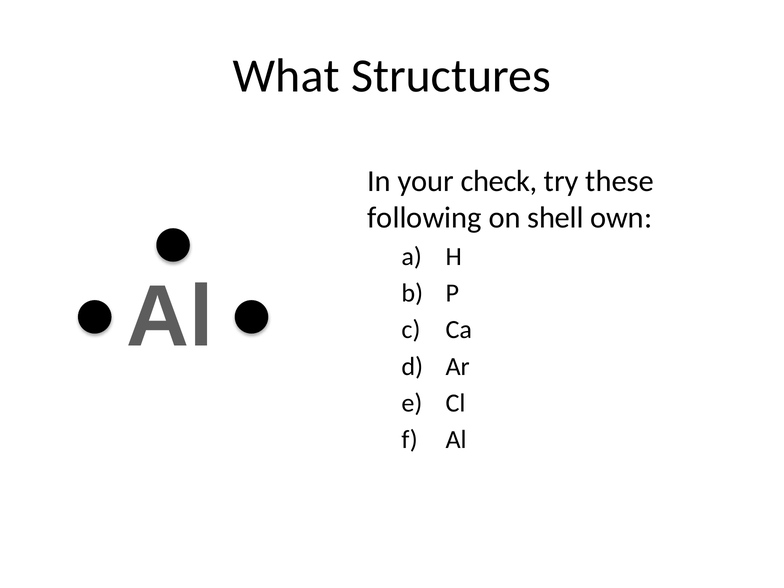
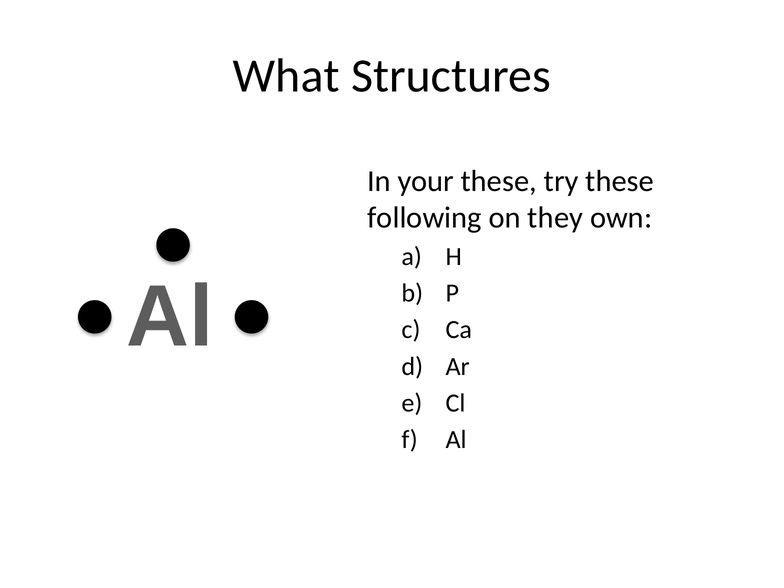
your check: check -> these (499, 181)
shell: shell -> they (555, 218)
